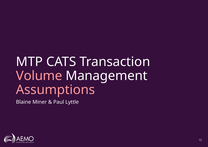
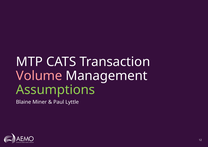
Assumptions colour: pink -> light green (55, 90)
